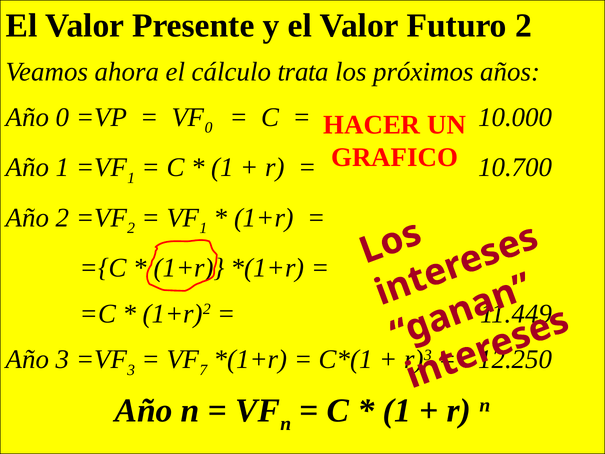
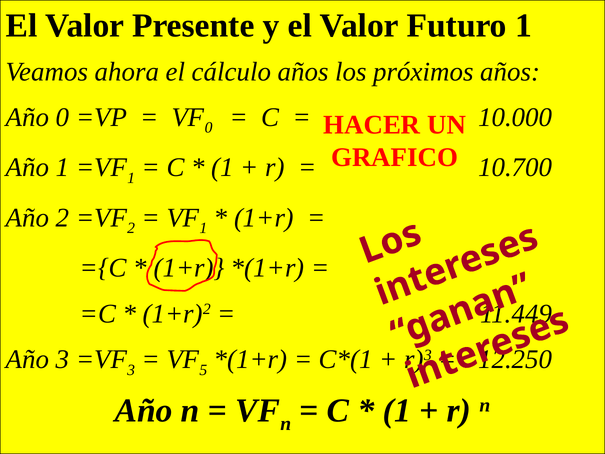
Futuro 2: 2 -> 1 (524, 26)
cálculo trata: trata -> años (303, 72)
7: 7 -> 5 (203, 370)
